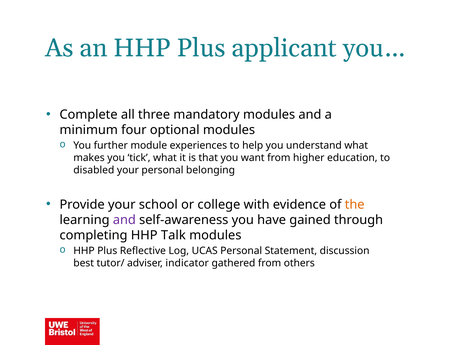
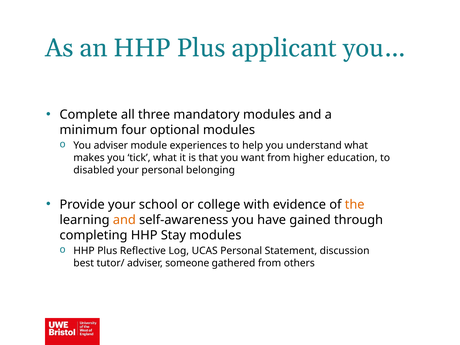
You further: further -> adviser (111, 146)
and colour: purple -> orange (124, 220)
Talk: Talk -> Stay (173, 235)
indicator: indicator -> someone (187, 263)
